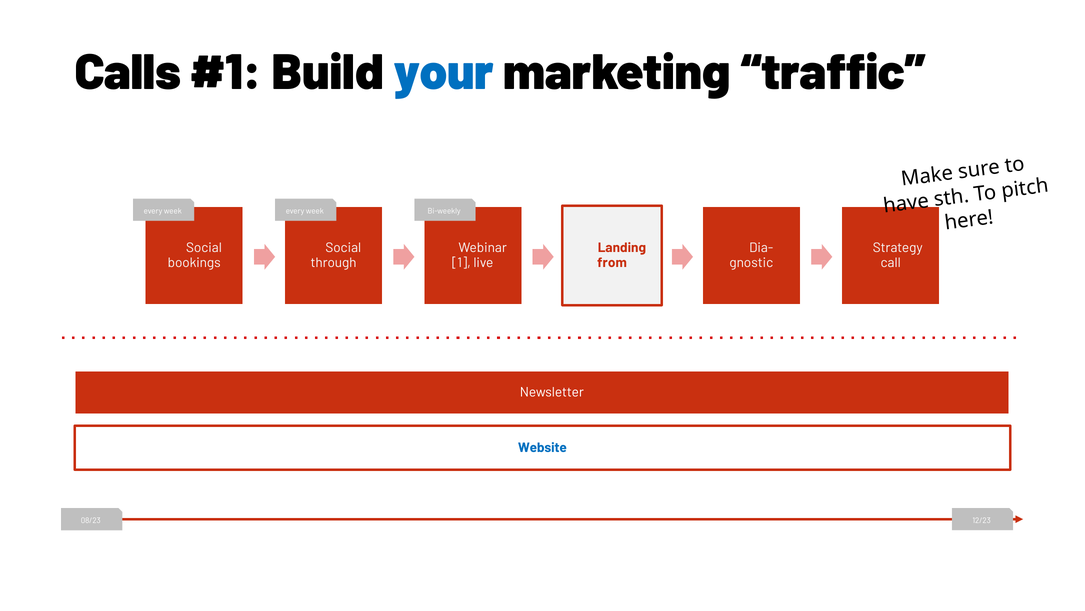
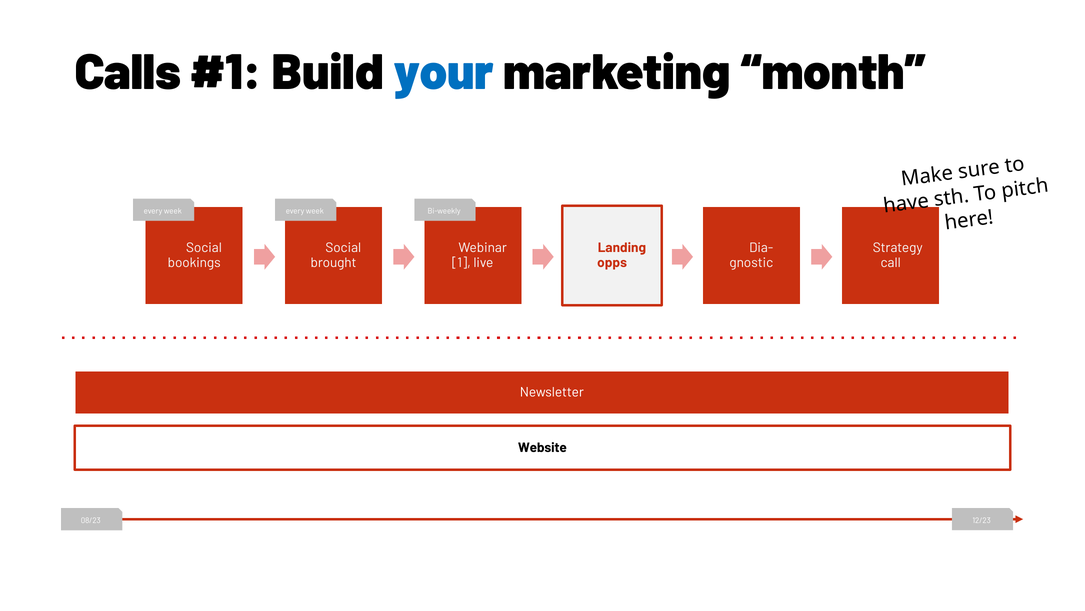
traffic: traffic -> month (833, 73)
through: through -> brought (334, 262)
from: from -> opps (612, 262)
Website colour: blue -> black (542, 447)
